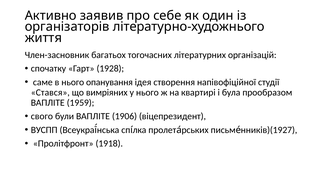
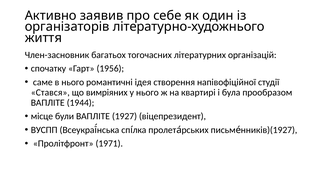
1928: 1928 -> 1956 (110, 69)
опанування: опанування -> романтичні (109, 82)
1959: 1959 -> 1944 (81, 103)
свого: свого -> місце (42, 116)
1906: 1906 -> 1927 (124, 116)
1918: 1918 -> 1971 (109, 143)
